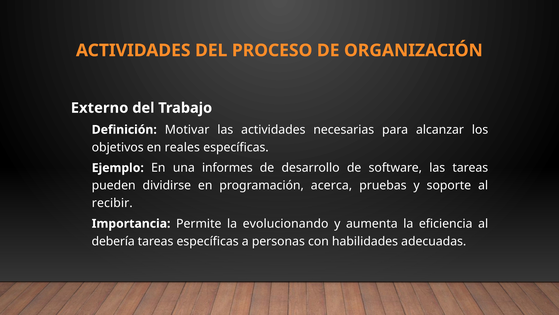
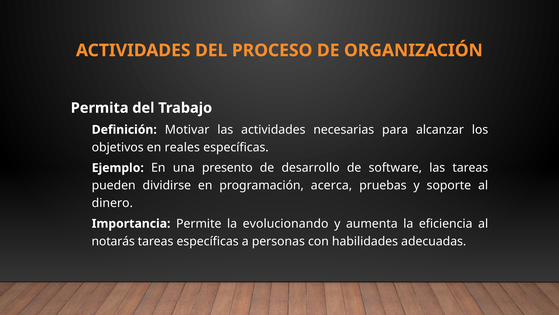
Externo: Externo -> Permita (100, 108)
informes: informes -> presento (227, 168)
recibir: recibir -> dinero (112, 203)
debería: debería -> notarás (113, 241)
